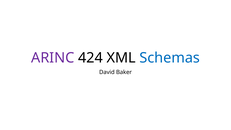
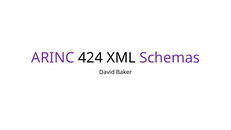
Schemas colour: blue -> purple (170, 58)
